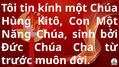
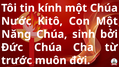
Hùng: Hùng -> Nước (16, 21)
